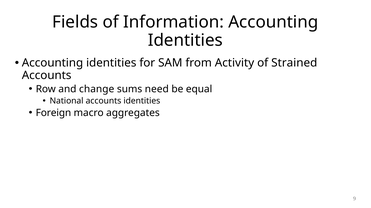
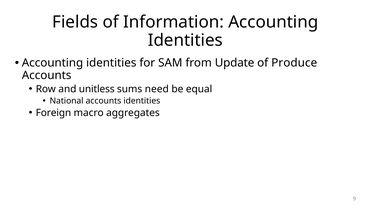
Activity: Activity -> Update (235, 63)
Strained: Strained -> Produce (294, 63)
change: change -> unitless (97, 89)
